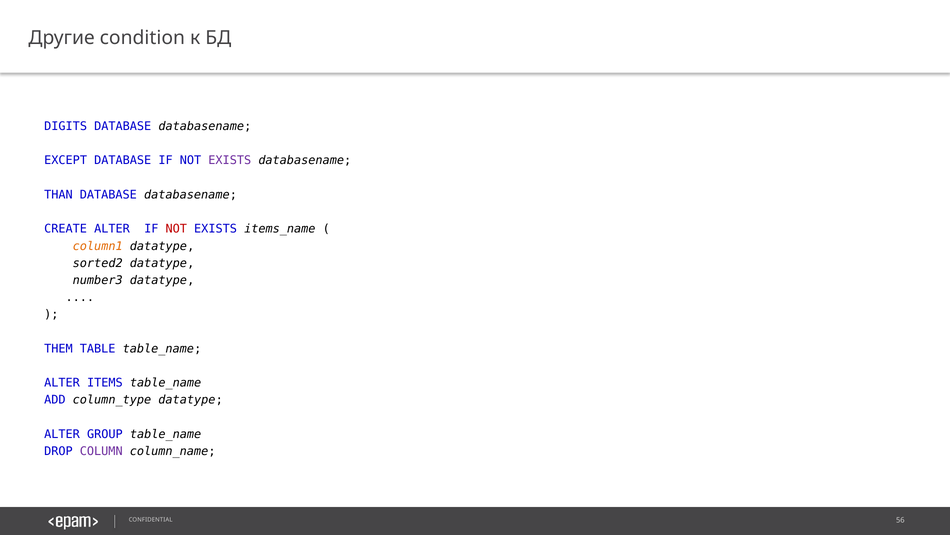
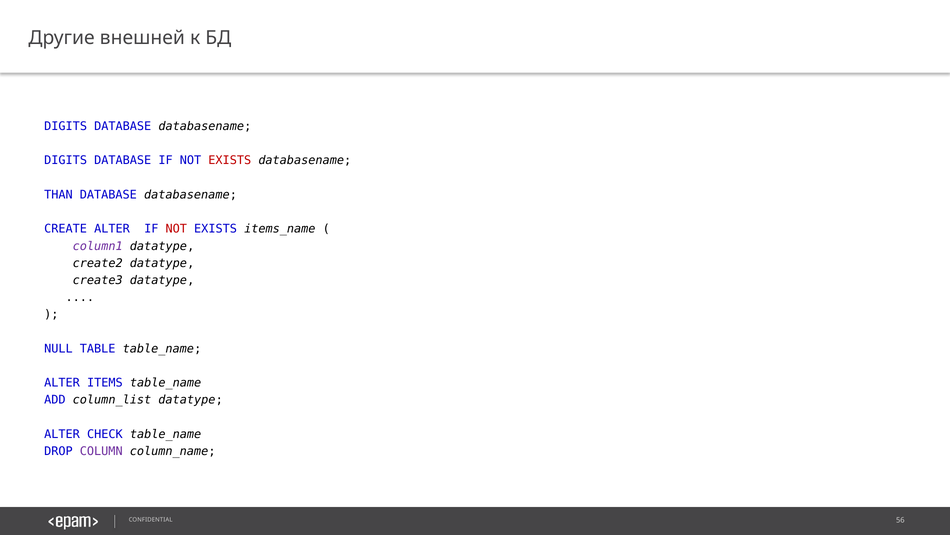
condition: condition -> внешней (142, 38)
EXCEPT: EXCEPT -> DIGITS (66, 160)
EXISTS colour: purple -> red (230, 160)
column1 colour: orange -> purple (98, 246)
sorted2: sorted2 -> create2 (98, 263)
number3: number3 -> create3 (98, 280)
THEM: THEM -> NULL (58, 348)
column_type: column_type -> column_list (112, 400)
GROUP: GROUP -> CHECK (105, 434)
